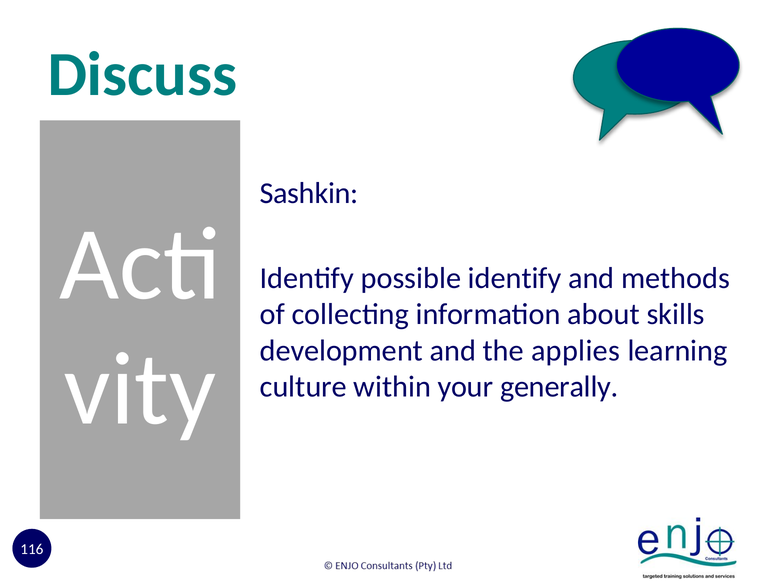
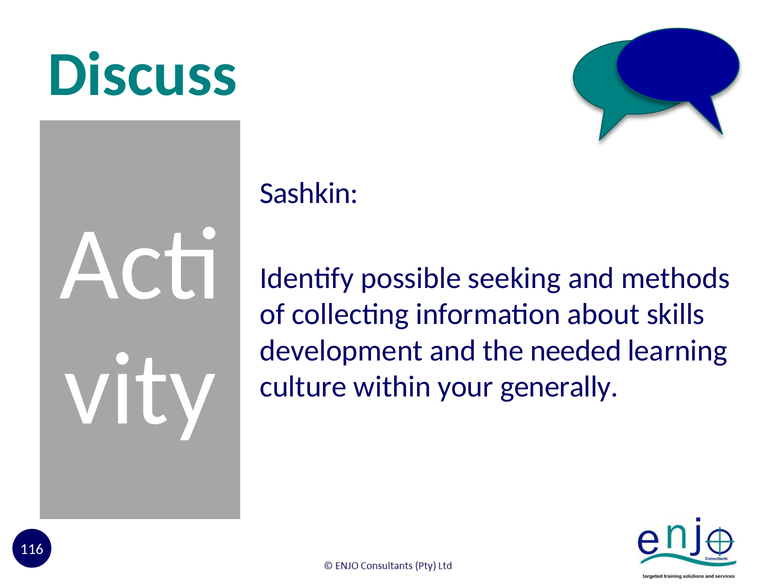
possible identify: identify -> seeking (515, 278)
applies: applies -> needed (576, 351)
